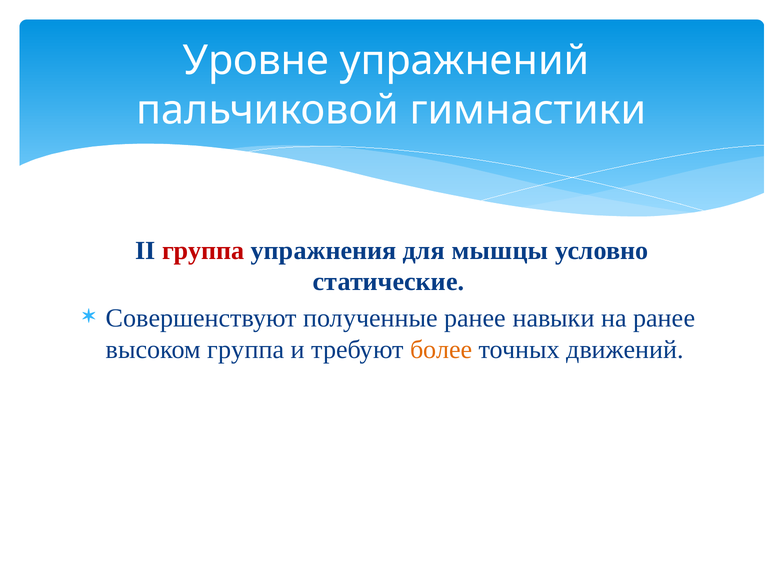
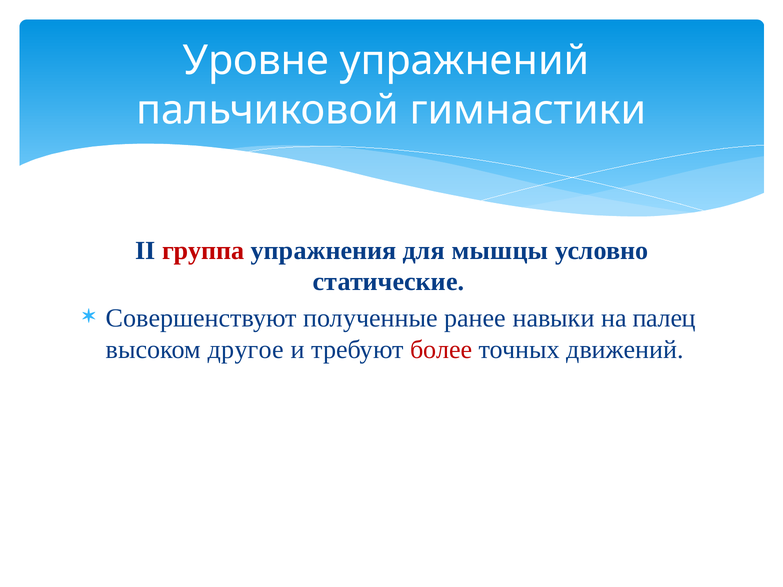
на ранее: ранее -> палец (664, 318)
высоком группа: группа -> другое (246, 350)
более colour: orange -> red (441, 350)
